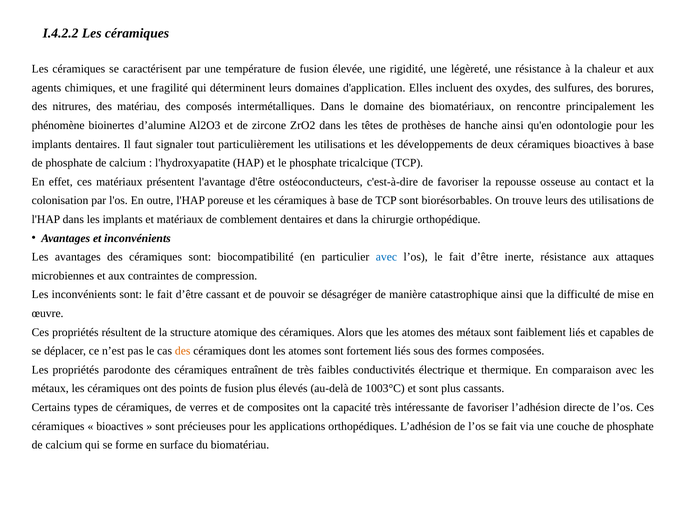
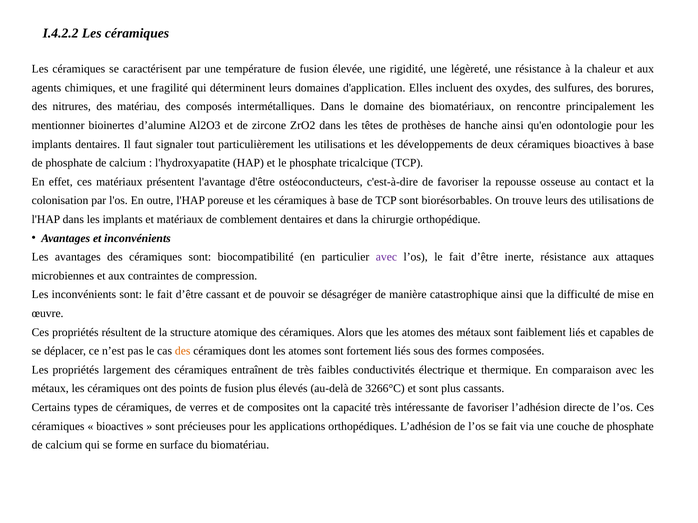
phénomène: phénomène -> mentionner (58, 125)
avec colour: blue -> purple (386, 257)
parodonte: parodonte -> largement (127, 370)
1003°C: 1003°C -> 3266°C (385, 389)
